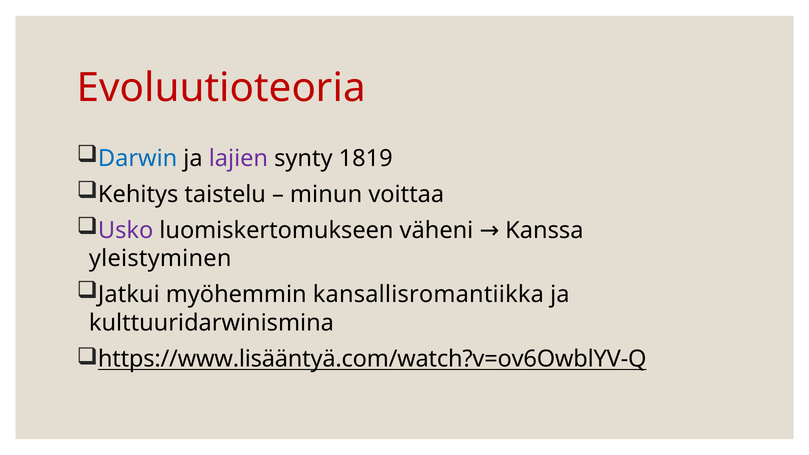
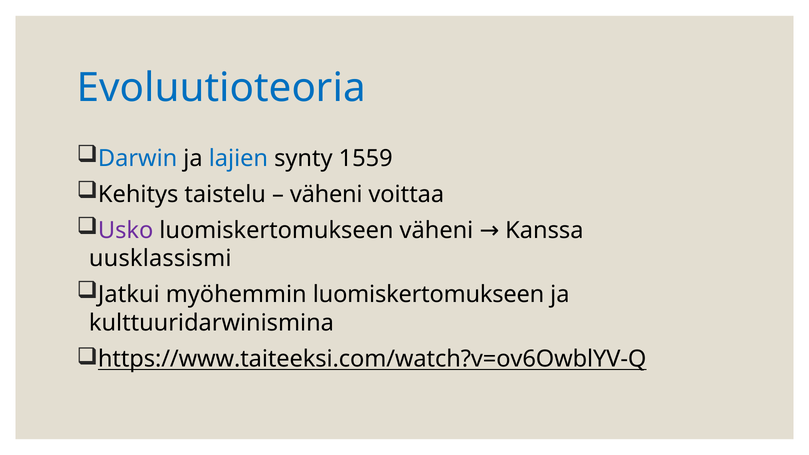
Evoluutioteoria colour: red -> blue (221, 88)
lajien colour: purple -> blue (238, 158)
1819: 1819 -> 1559 (366, 158)
minun: minun -> väheni (326, 194)
yleistyminen: yleistyminen -> uusklassismi (160, 259)
myöhemmin kansallisromantiikka: kansallisromantiikka -> luomiskertomukseen (429, 295)
https://www.lisääntyä.com/watch?v=ov6OwblYV-Q: https://www.lisääntyä.com/watch?v=ov6OwblYV-Q -> https://www.taiteeksi.com/watch?v=ov6OwblYV-Q (372, 359)
